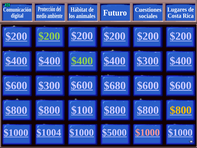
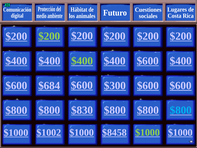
$300: $300 -> $600 (148, 61)
$300: $300 -> $684 (49, 85)
$680: $680 -> $300 (115, 85)
$100: $100 -> $830 (82, 110)
$800 colour: yellow -> light blue (181, 110)
$1004: $1004 -> $1002 (49, 132)
$5000: $5000 -> $8458 (114, 132)
$1000 colour: pink -> light green (147, 132)
